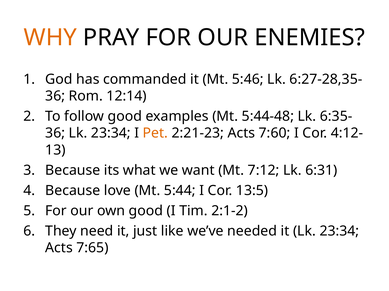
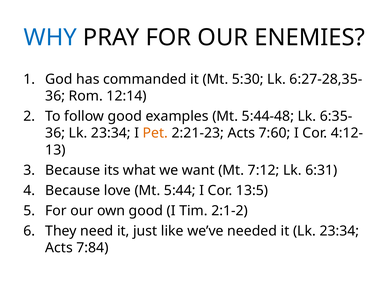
WHY colour: orange -> blue (50, 38)
5:46: 5:46 -> 5:30 (248, 79)
7:65: 7:65 -> 7:84 (92, 248)
